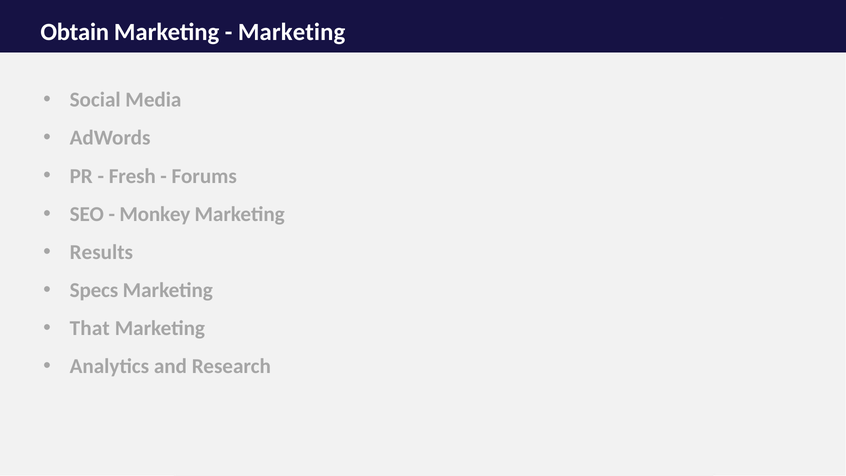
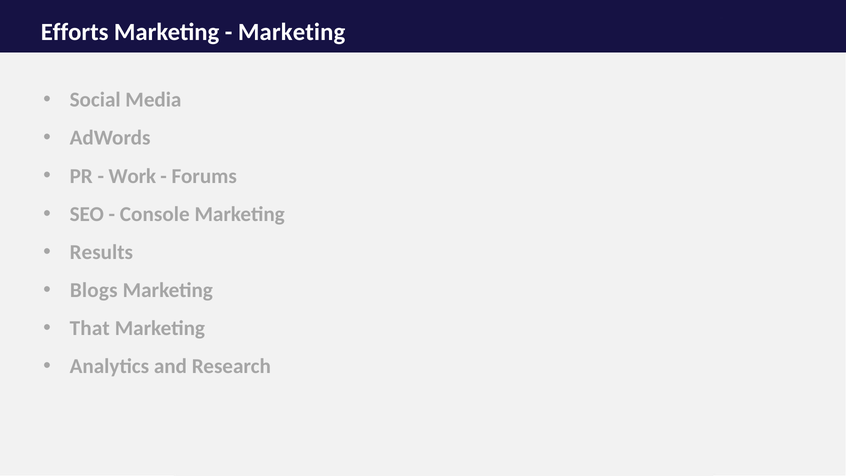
Obtain: Obtain -> Efforts (75, 32)
Fresh: Fresh -> Work (132, 176)
Monkey: Monkey -> Console (155, 214)
Specs: Specs -> Blogs (94, 290)
